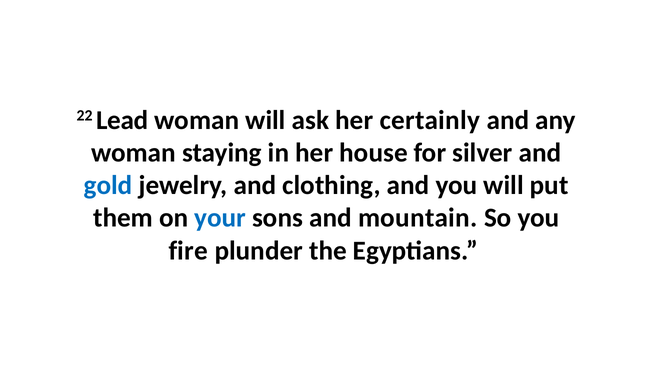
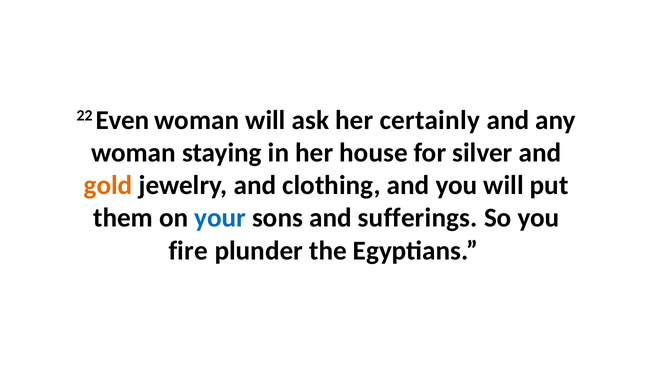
Lead: Lead -> Even (122, 120)
gold colour: blue -> orange (108, 186)
mountain: mountain -> sufferings (418, 218)
